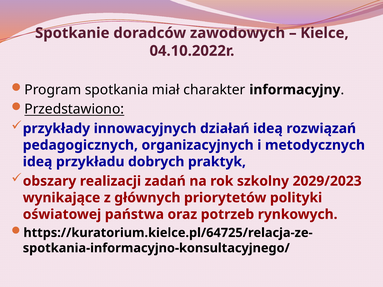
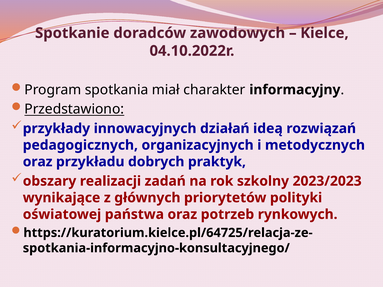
ideą: ideą -> oraz (38, 162)
2029/2023: 2029/2023 -> 2023/2023 (327, 181)
